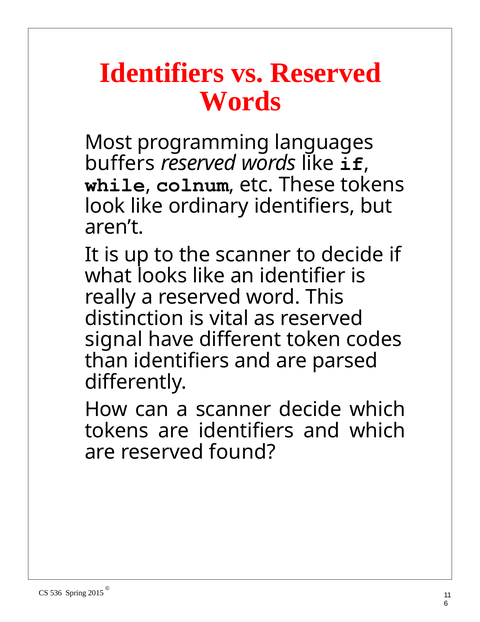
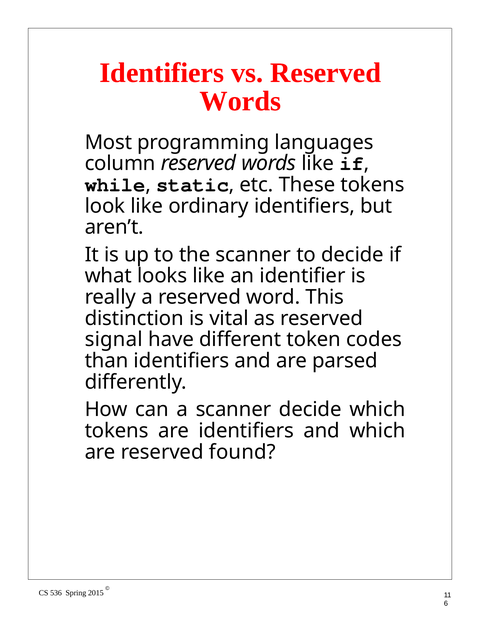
buffers: buffers -> column (120, 163)
colnum: colnum -> static (193, 185)
